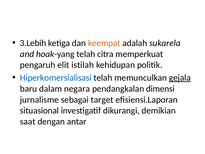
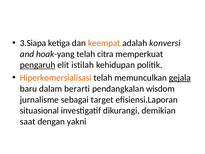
3.Lebih: 3.Lebih -> 3.Siapa (33, 43)
sukarela: sukarela -> konversi (165, 43)
pengaruh underline: none -> present (38, 65)
Hiperkomersialisasi colour: blue -> orange (56, 78)
negara: negara -> berarti (77, 89)
dimensi: dimensi -> wisdom (160, 89)
antar: antar -> yakni (77, 121)
